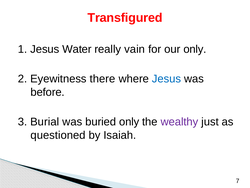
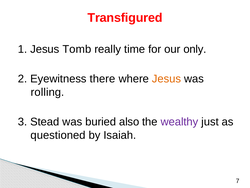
Water: Water -> Tomb (77, 49)
vain: vain -> time (135, 49)
Jesus colour: blue -> orange (167, 79)
before: before -> rolling (48, 92)
Burial: Burial -> Stead (45, 121)
buried only: only -> also (129, 121)
